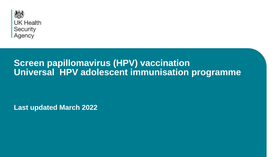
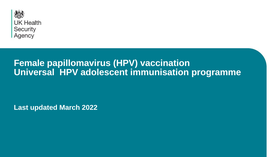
Screen: Screen -> Female (29, 63)
